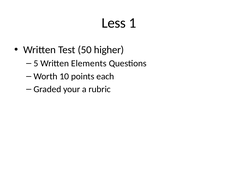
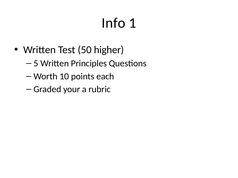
Less: Less -> Info (114, 23)
Elements: Elements -> Principles (89, 64)
